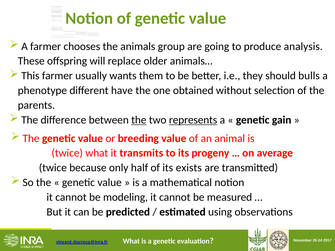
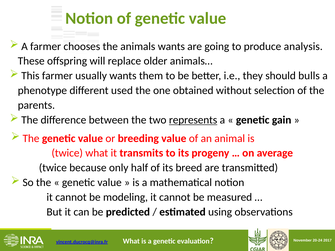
animals group: group -> wants (171, 46)
have: have -> used (122, 91)
the underline: present -> none (139, 120)
exists: exists -> breed (189, 168)
